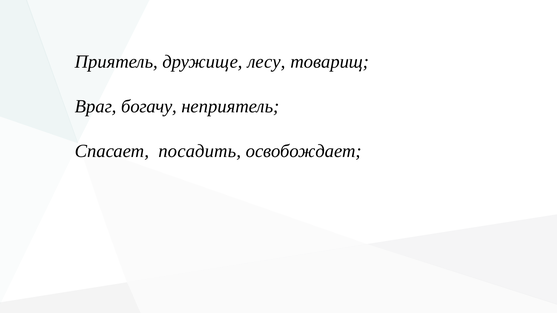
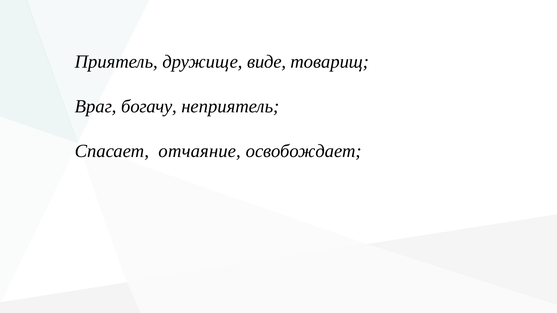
лесу: лесу -> виде (267, 62)
посадить: посадить -> отчаяние (200, 151)
